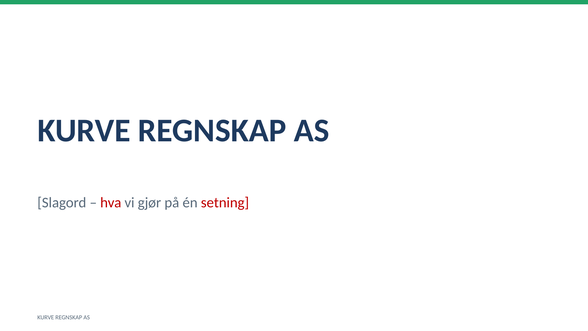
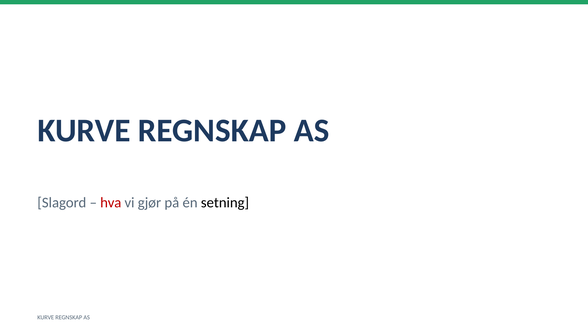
setning colour: red -> black (225, 203)
